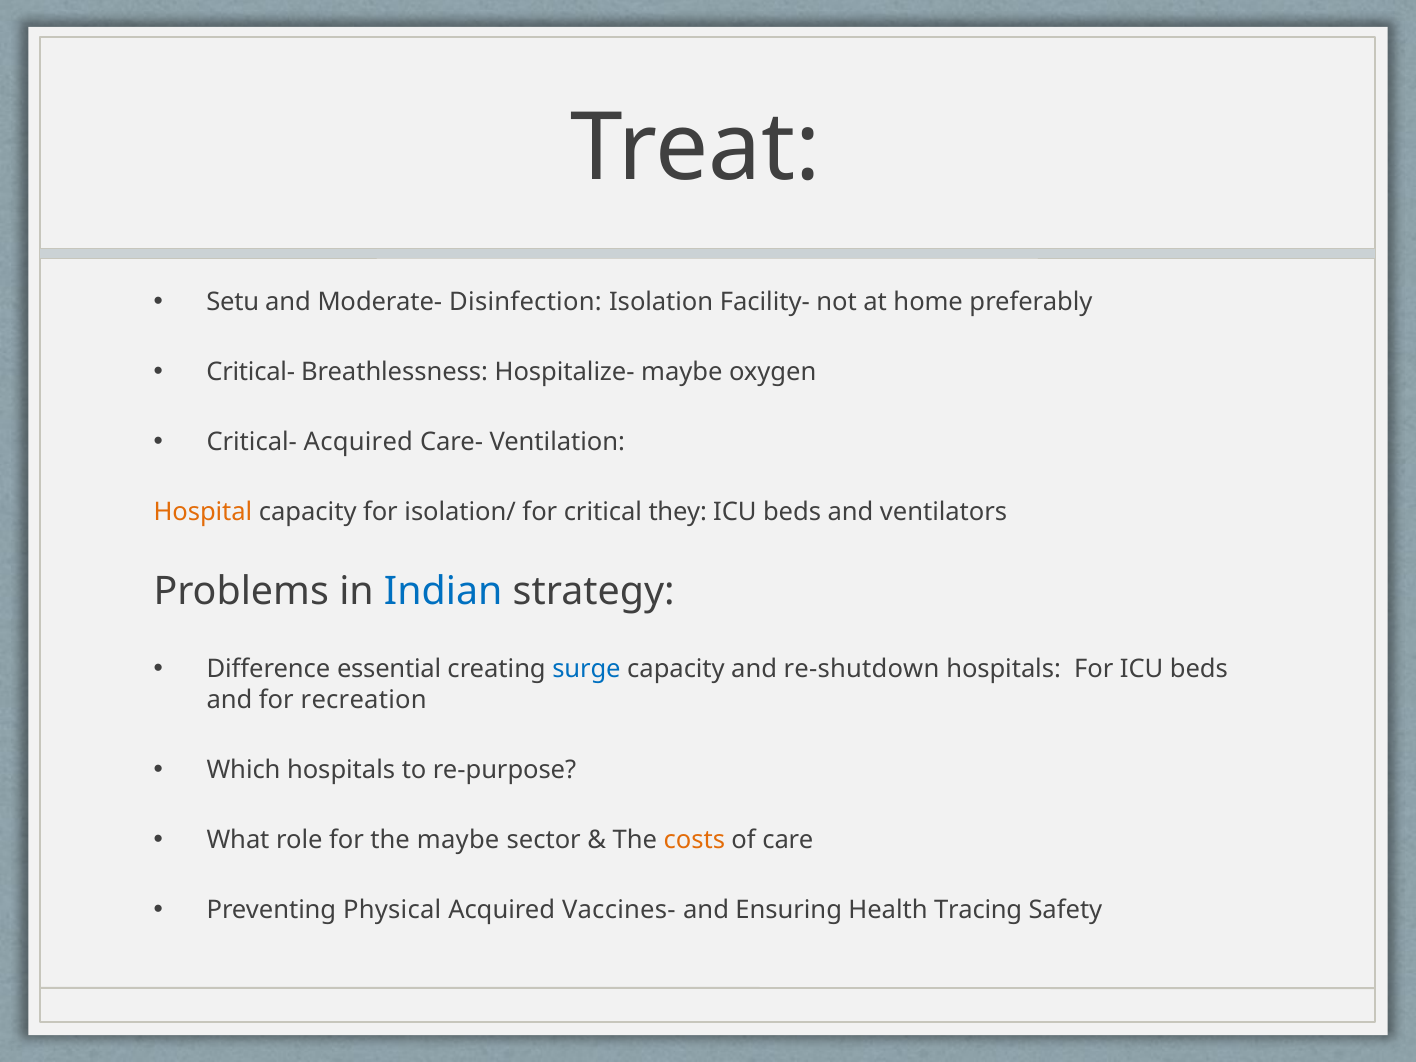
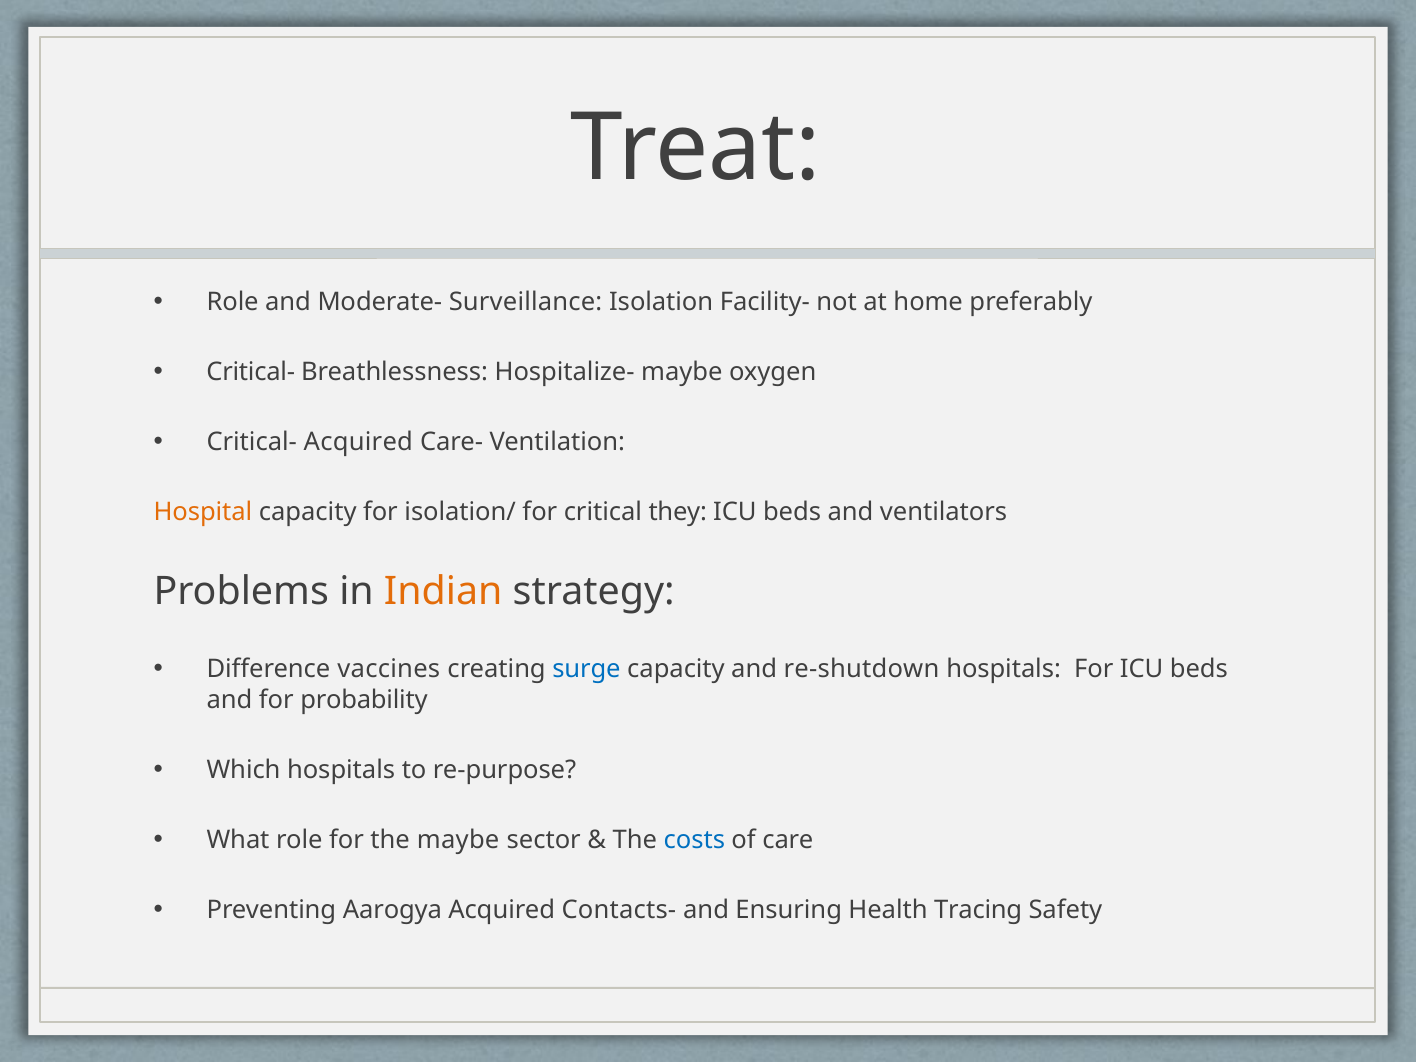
Setu: Setu -> Role (233, 302)
Disinfection: Disinfection -> Surveillance (526, 302)
Indian colour: blue -> orange (443, 592)
essential: essential -> vaccines (389, 669)
recreation: recreation -> probability (364, 700)
costs colour: orange -> blue (694, 840)
Physical: Physical -> Aarogya (392, 910)
Vaccines-: Vaccines- -> Contacts- (619, 910)
